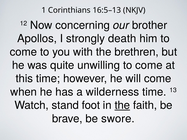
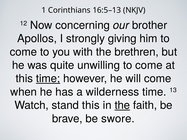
death: death -> giving (122, 39)
time underline: none -> present (48, 79)
stand foot: foot -> this (91, 105)
